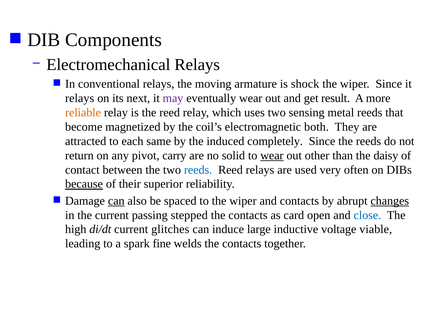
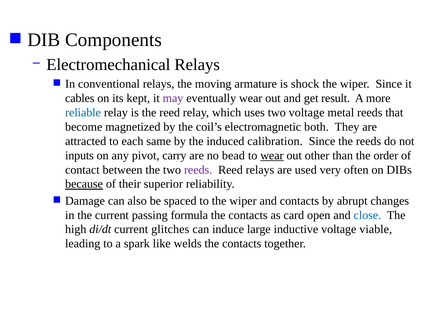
relays: relays -> cables (80, 98)
next: next -> kept (138, 98)
reliable colour: orange -> blue (83, 113)
two sensing: sensing -> voltage (307, 113)
completely: completely -> calibration (275, 141)
return: return -> inputs (79, 156)
solid: solid -> bead (233, 156)
daisy: daisy -> order (386, 156)
reeds colour: blue -> purple (198, 170)
can underline: present -> none (116, 201)
changes underline: present -> none (390, 201)
stepped: stepped -> formula (189, 215)
fine: fine -> like (162, 244)
